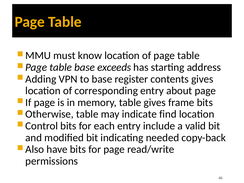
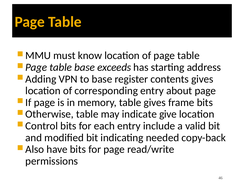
find: find -> give (168, 114)
